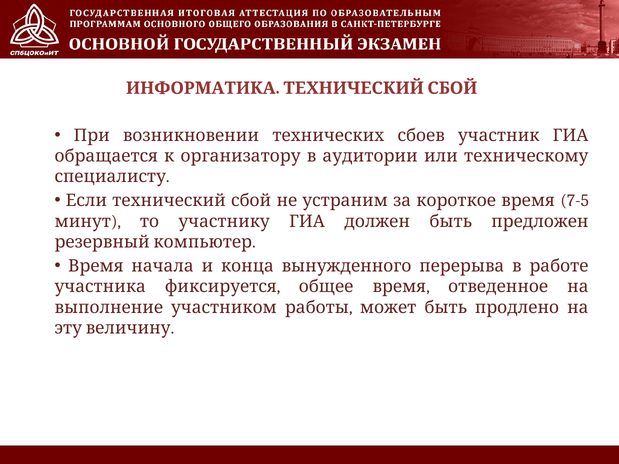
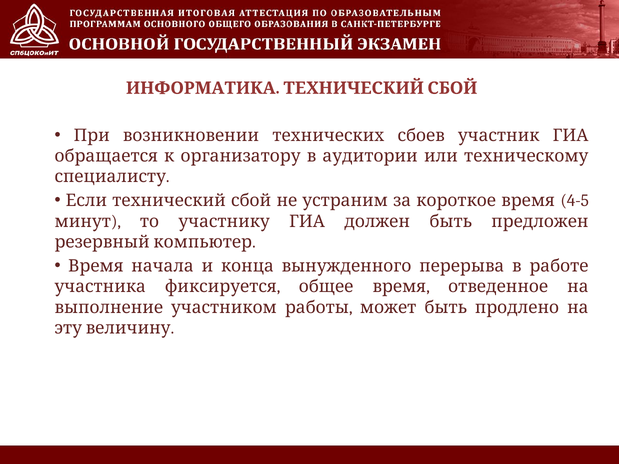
7-5: 7-5 -> 4-5 (575, 201)
